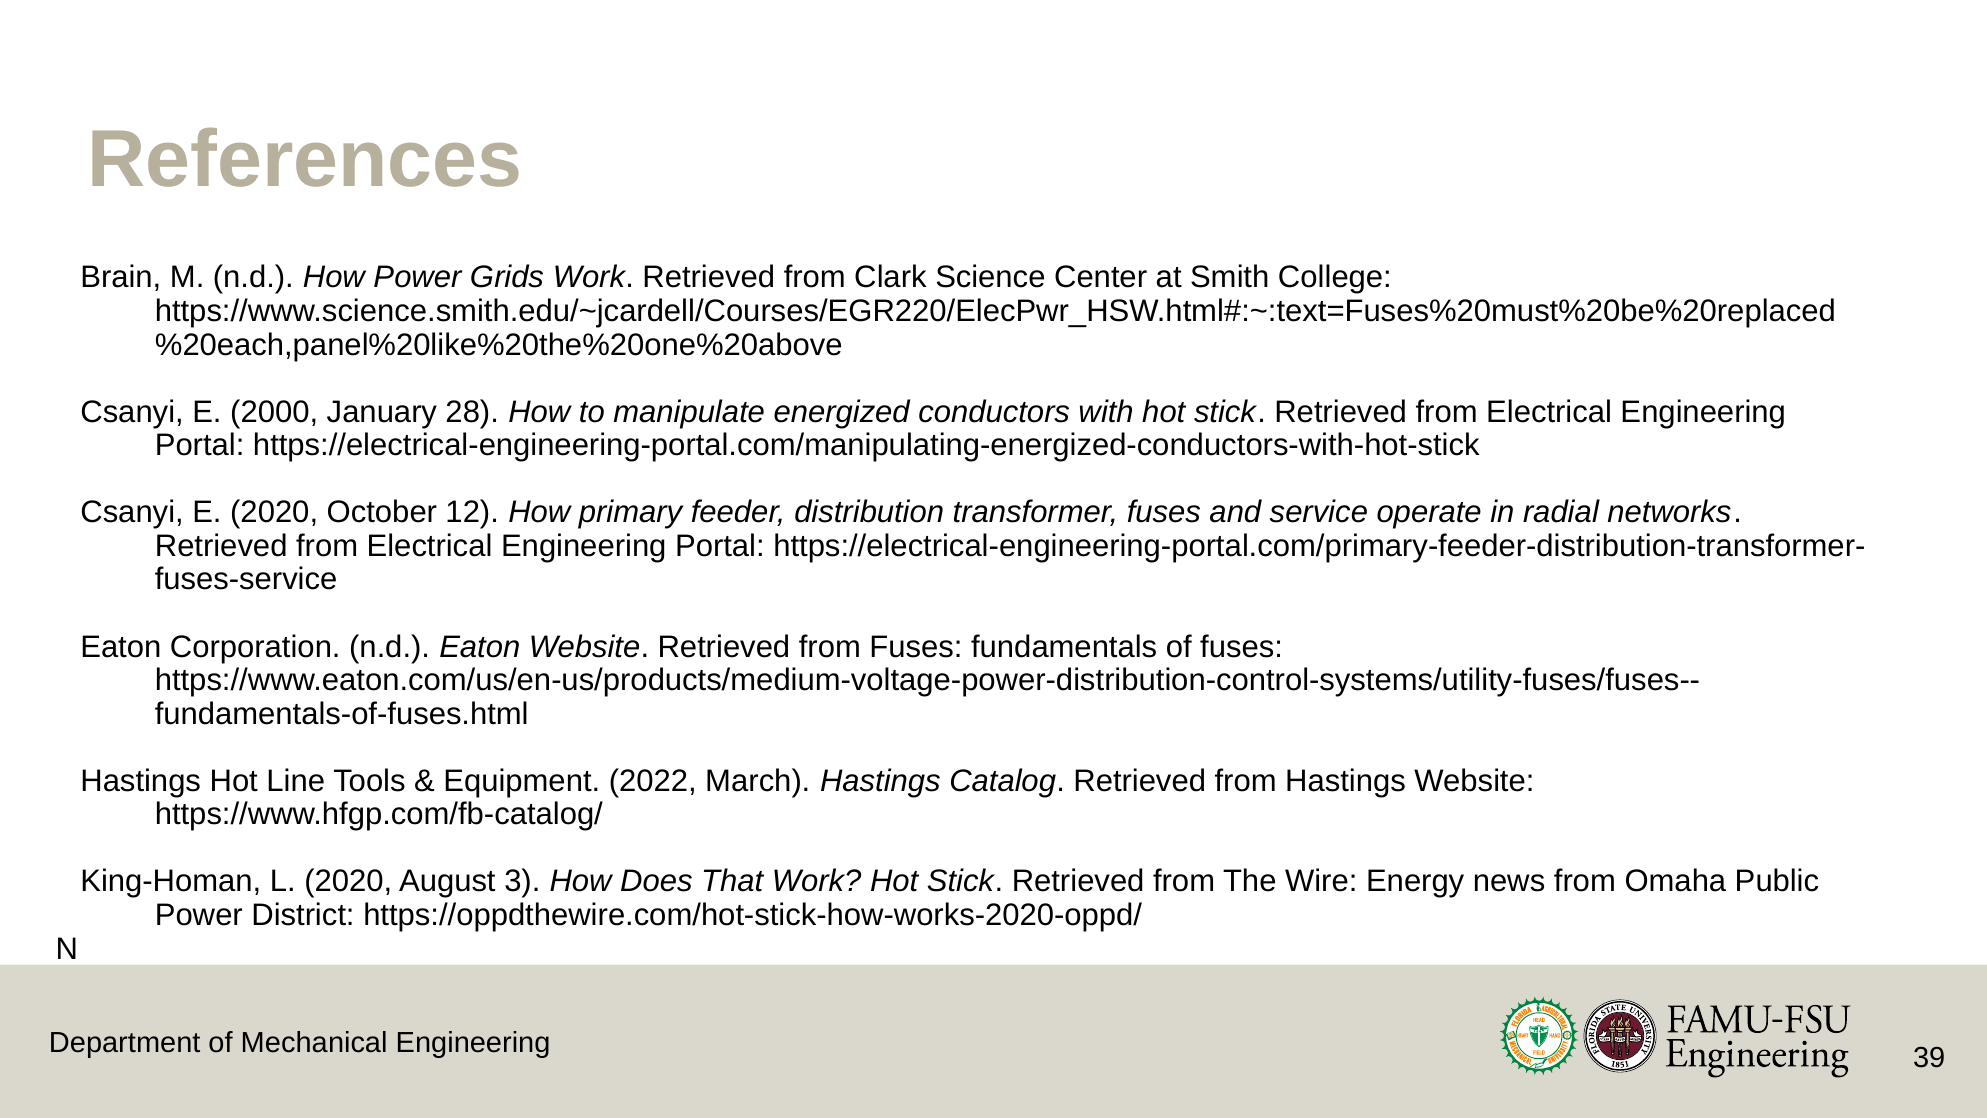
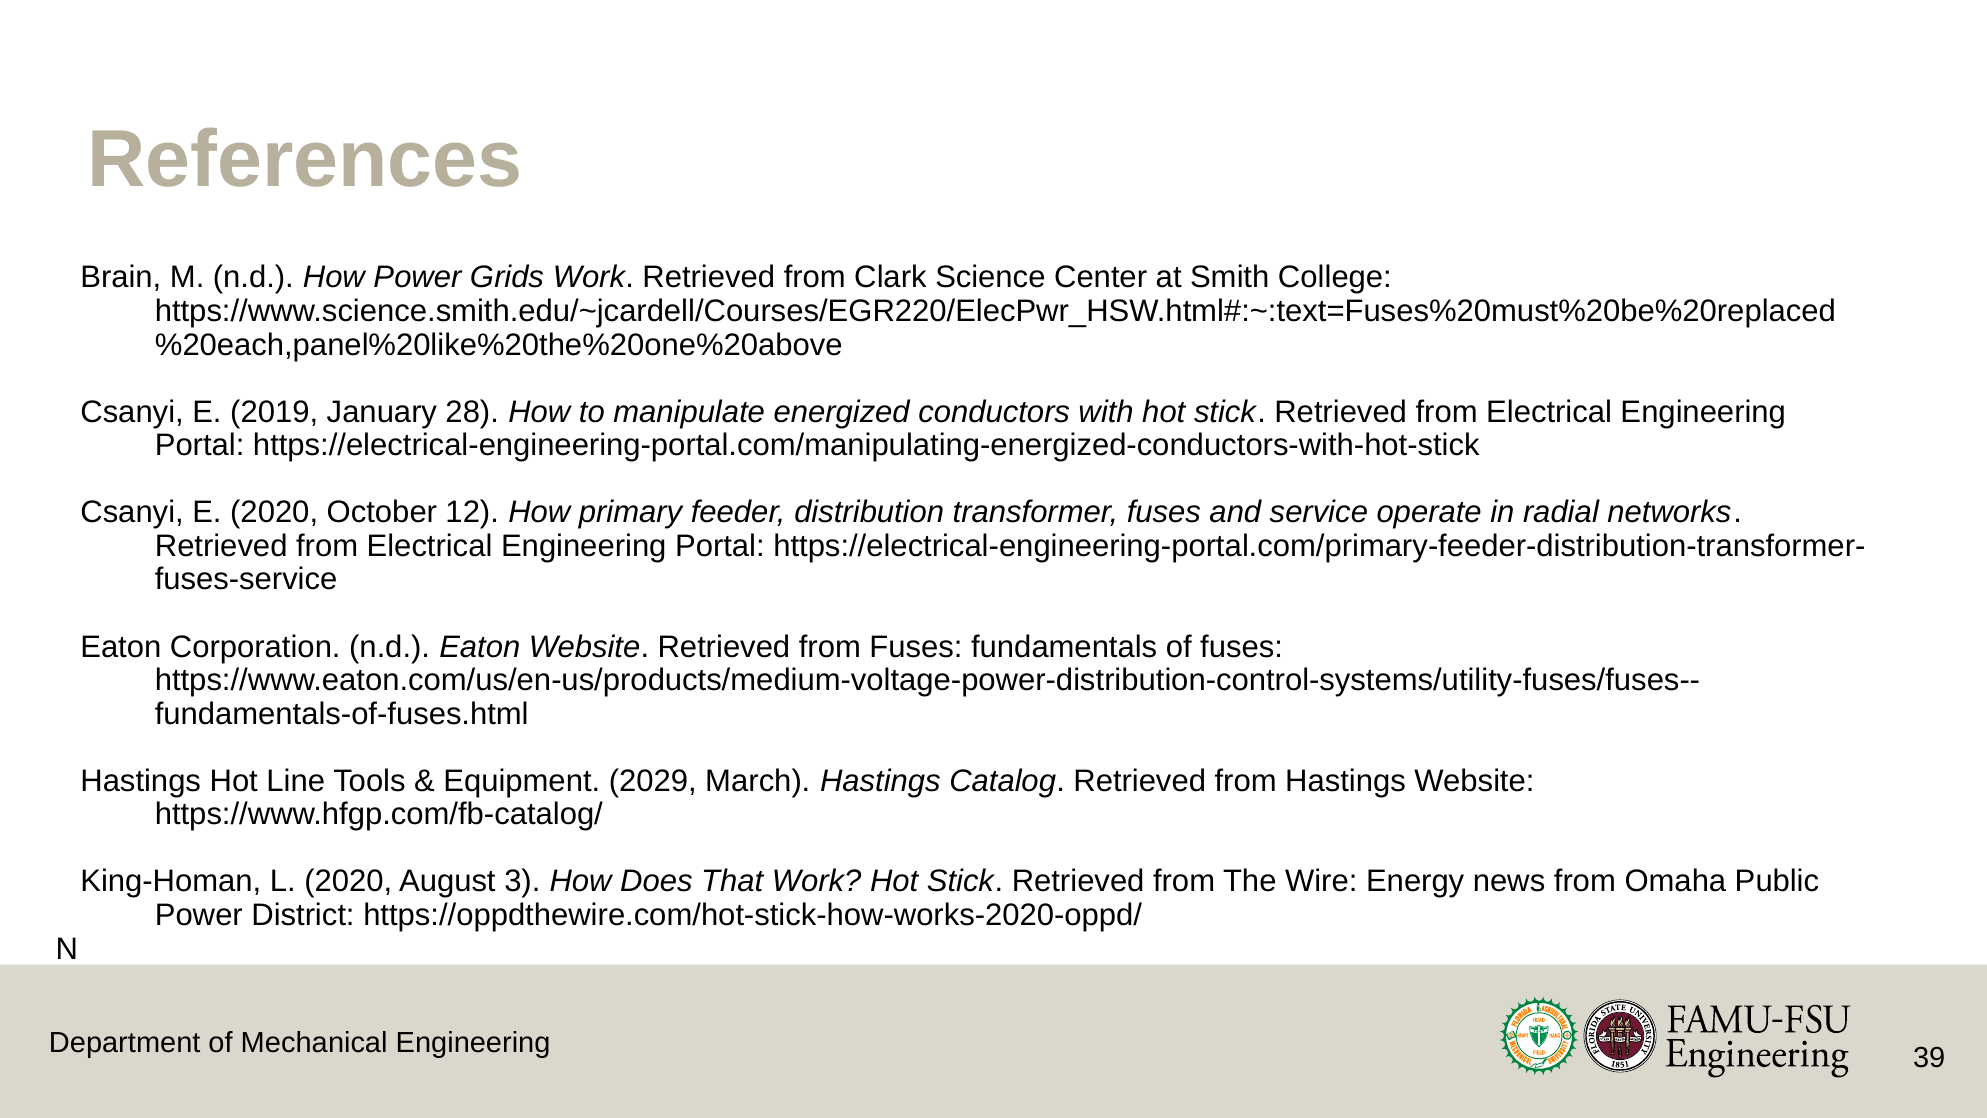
2000: 2000 -> 2019 (274, 412)
2022: 2022 -> 2029 (653, 781)
